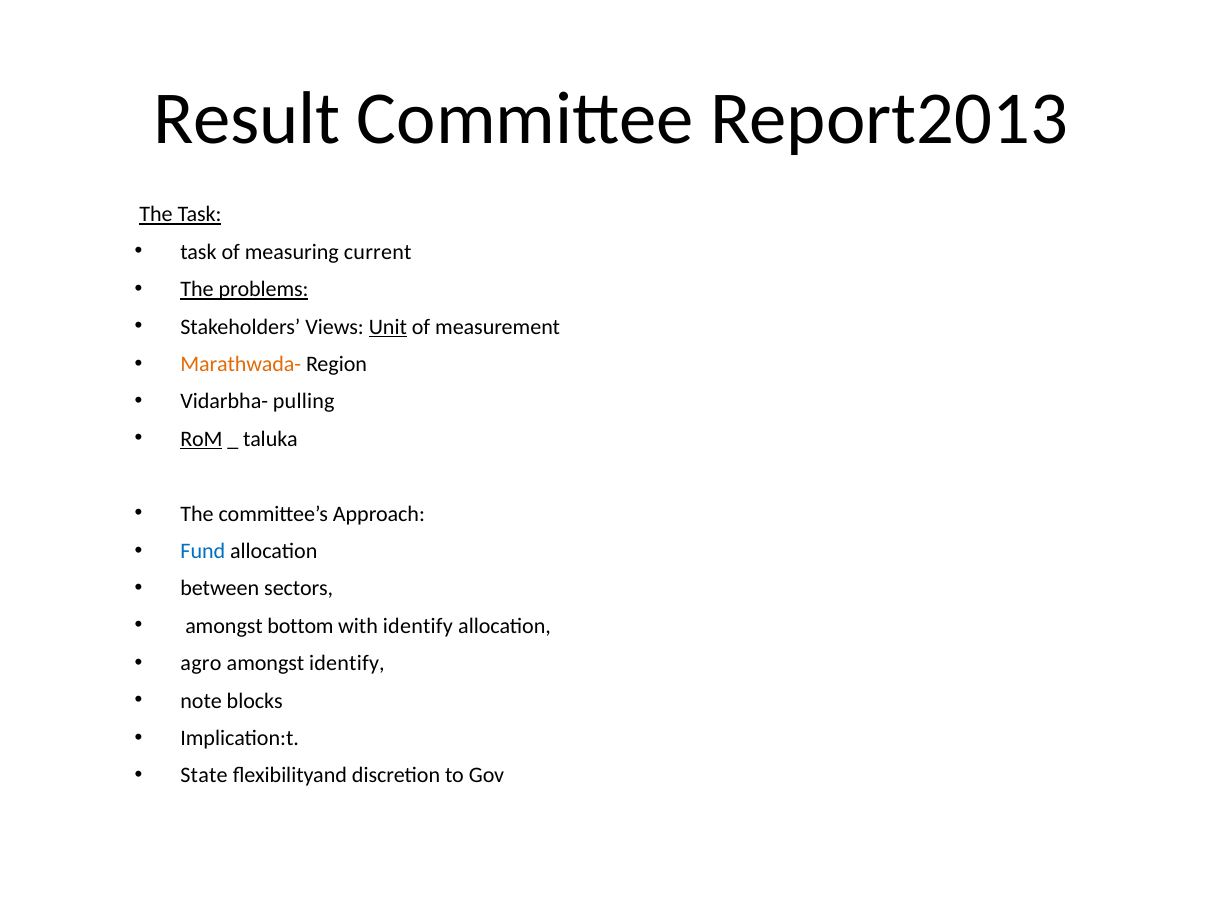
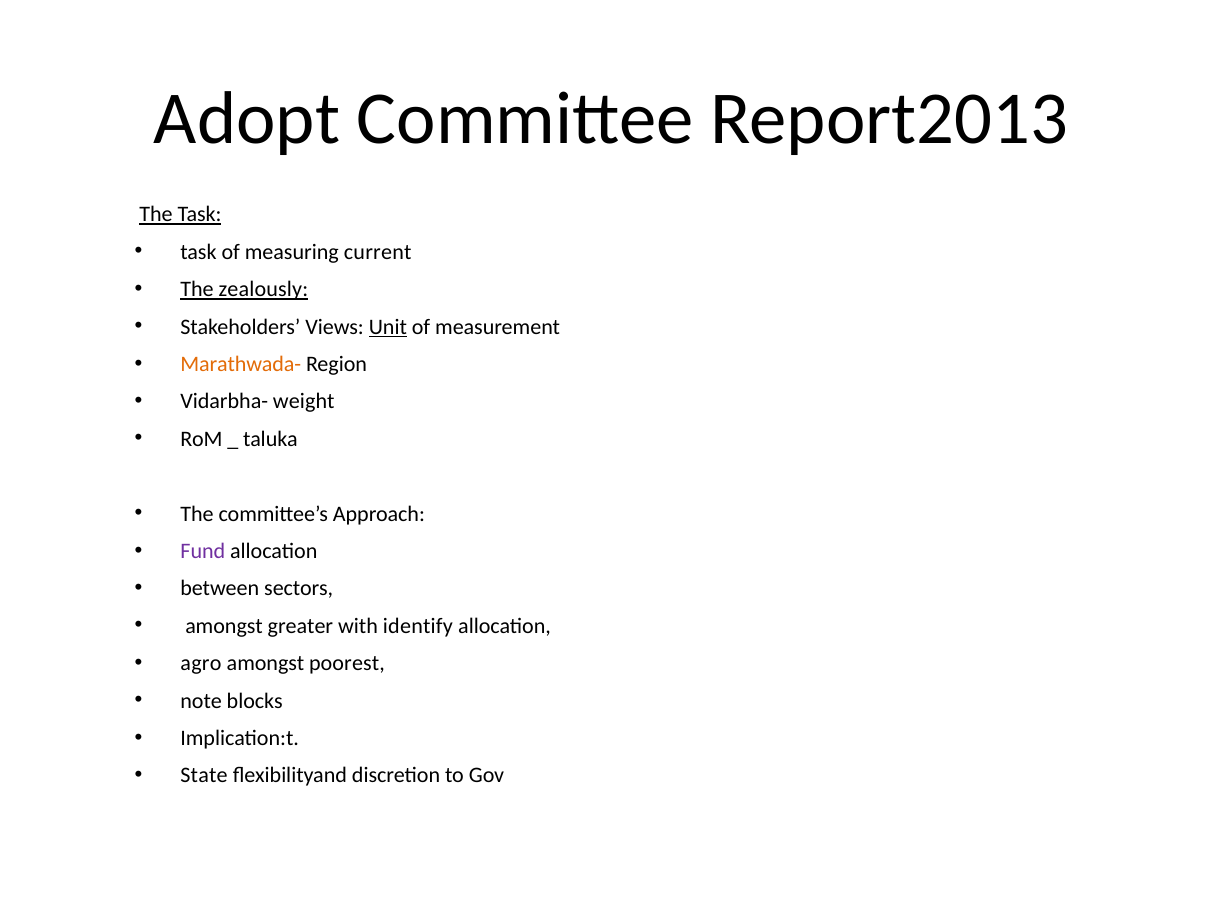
Result: Result -> Adopt (247, 118)
problems: problems -> zealously (263, 289)
pulling: pulling -> weight (304, 402)
RoM underline: present -> none (201, 439)
Fund colour: blue -> purple (203, 551)
bottom: bottom -> greater (300, 626)
amongst identify: identify -> poorest (347, 664)
